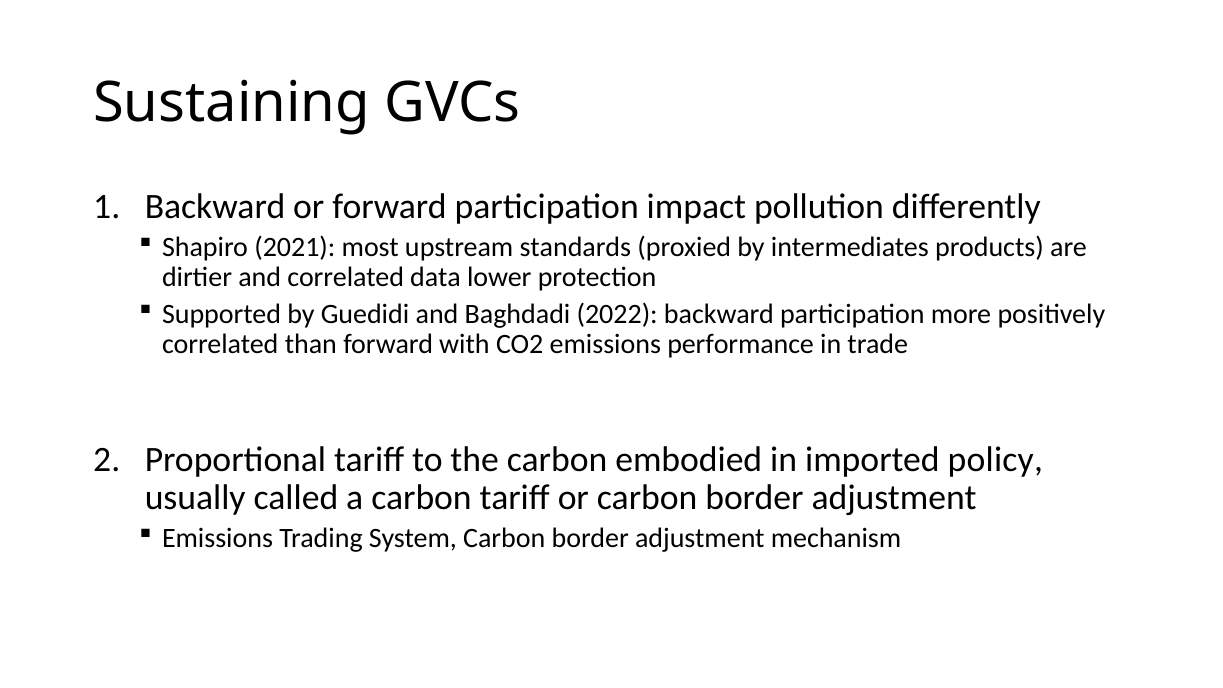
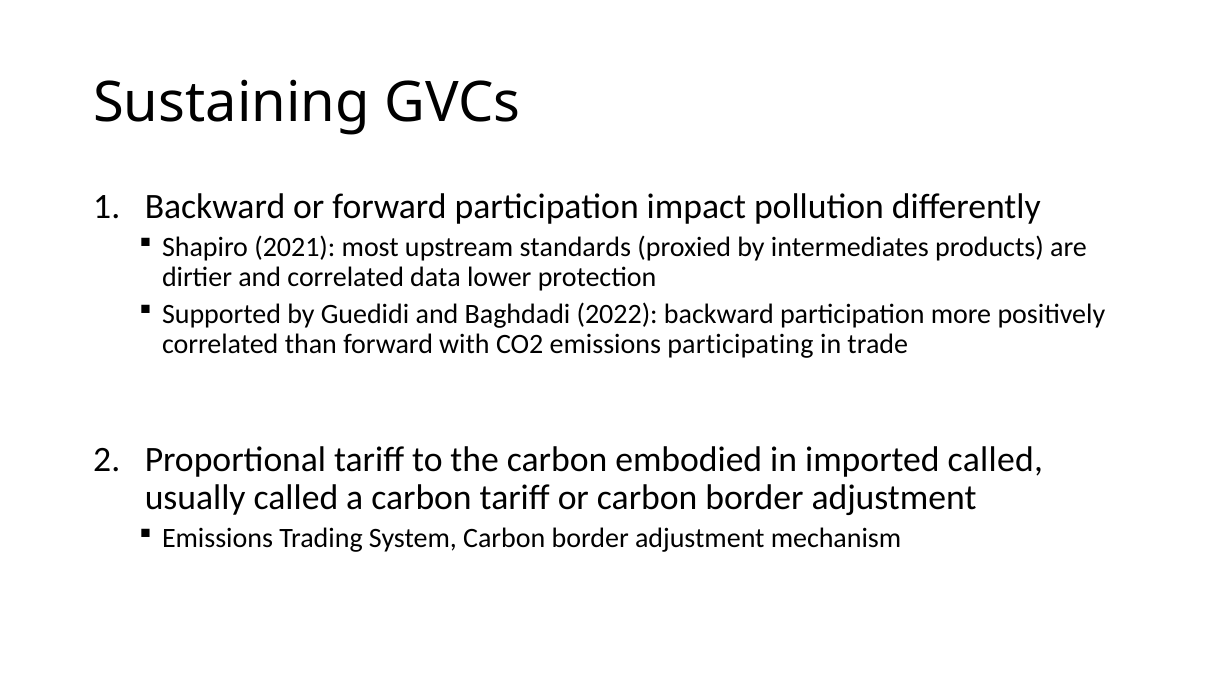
performance: performance -> participating (740, 345)
imported policy: policy -> called (995, 459)
